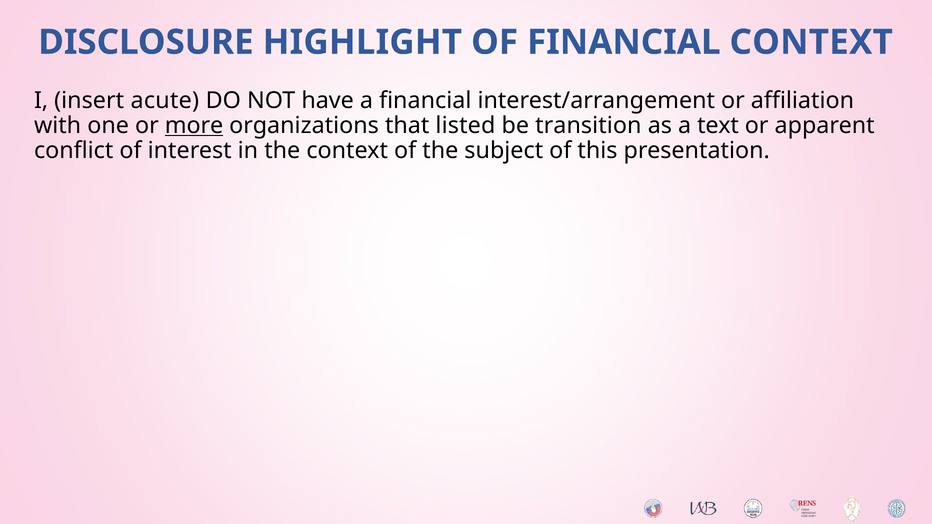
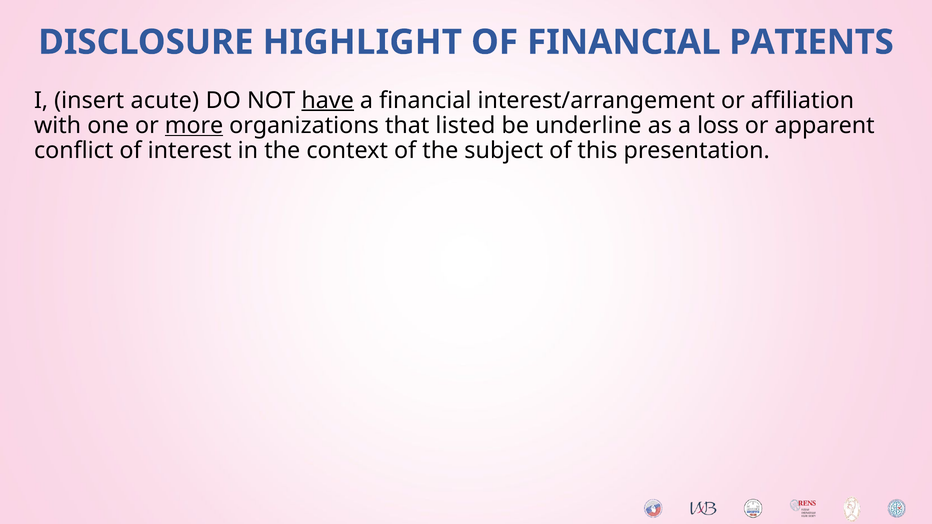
FINANCIAL CONTEXT: CONTEXT -> PATIENTS (811, 42)
have underline: none -> present (328, 100)
transition: transition -> underline (588, 126)
text: text -> loss (718, 126)
